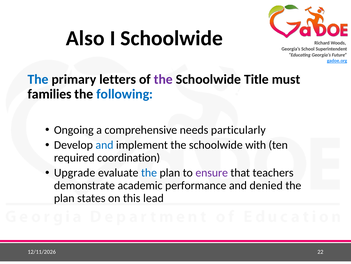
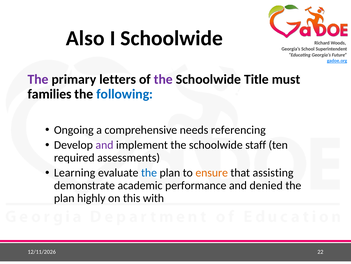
The colour: blue -> purple (38, 79)
particularly: particularly -> referencing (238, 130)
and colour: blue -> purple (104, 145)
with: with -> staff (256, 145)
coordination: coordination -> assessments (129, 157)
Upgrade: Upgrade -> Learning (75, 172)
ensure colour: purple -> orange (212, 172)
teachers: teachers -> assisting (273, 172)
states: states -> highly (91, 198)
lead: lead -> with (154, 198)
